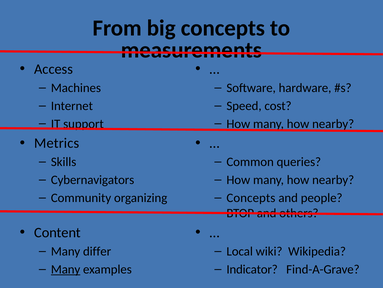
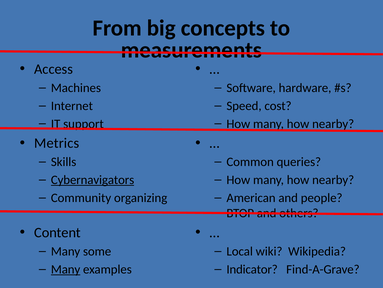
Cybernavigators underline: none -> present (93, 179)
Concepts: Concepts -> American (251, 197)
differ: differ -> some (97, 251)
